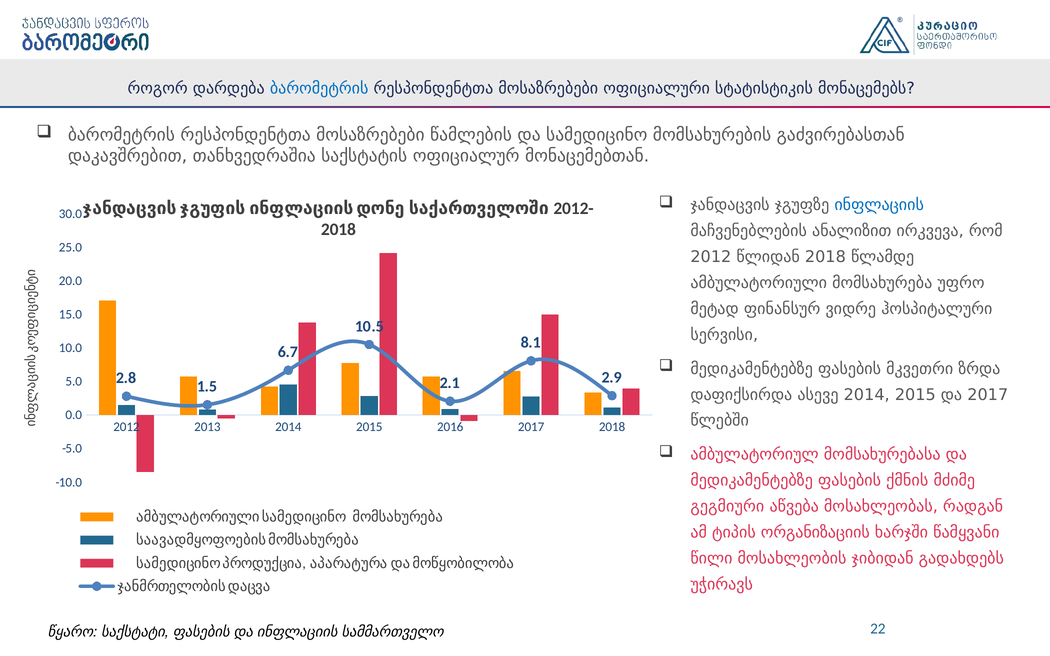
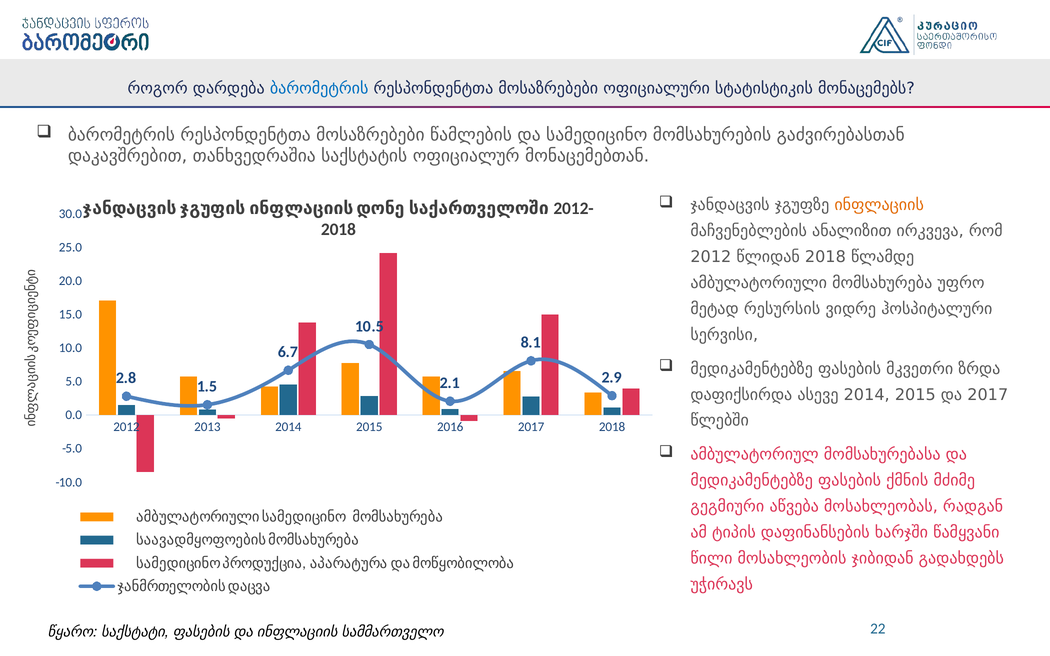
ინფლაციის colour: blue -> orange (879, 205)
ფინანსურ: ფინანსურ -> რესურსის (782, 309)
ორგანიზაციის: ორგანიზაციის -> დაფინანსების (815, 533)
